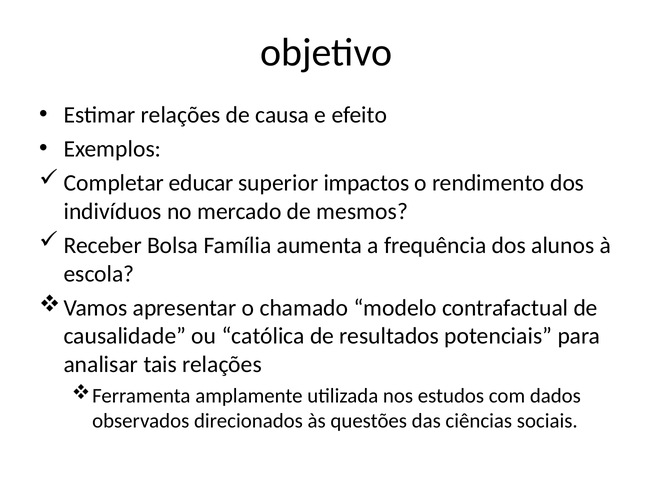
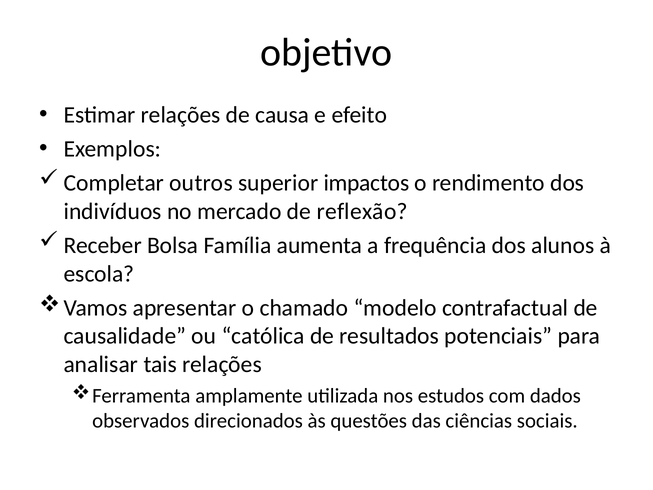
educar: educar -> outros (201, 183)
mesmos: mesmos -> reflexão (362, 211)
